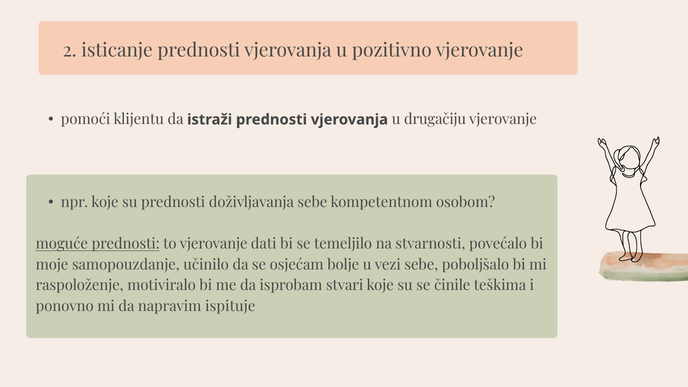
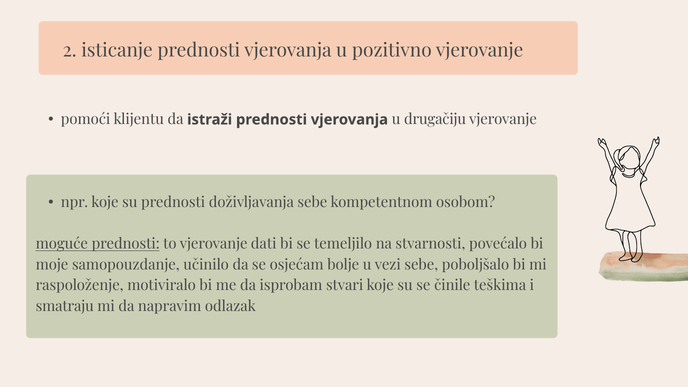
ponovno: ponovno -> smatraju (65, 306)
ispituje: ispituje -> odlazak (230, 306)
